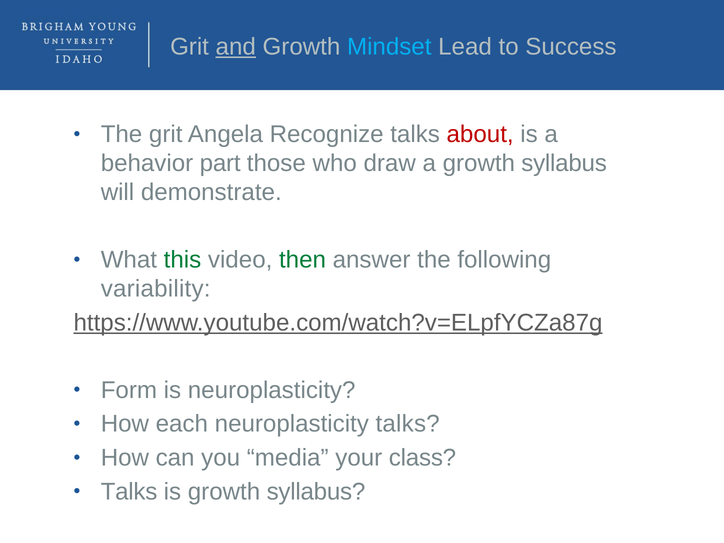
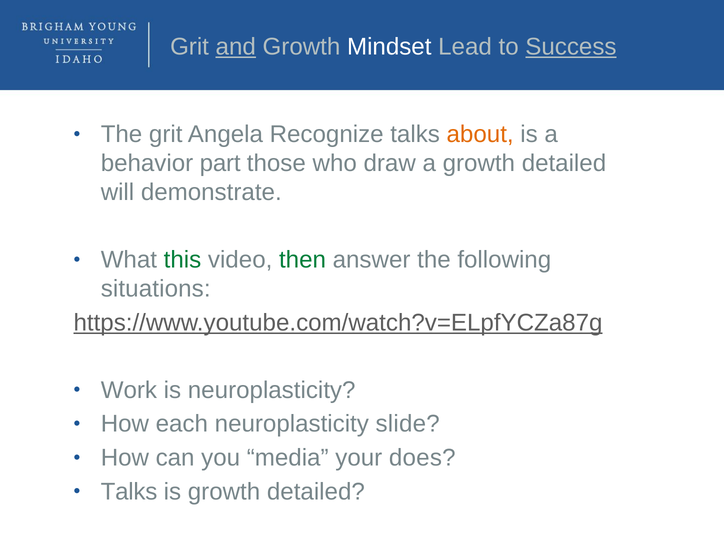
Mindset colour: light blue -> white (389, 47)
Success underline: none -> present (571, 47)
about colour: red -> orange (480, 134)
a growth syllabus: syllabus -> detailed (564, 163)
variability: variability -> situations (156, 289)
Form: Form -> Work (129, 390)
neuroplasticity talks: talks -> slide (408, 424)
class: class -> does (422, 458)
is growth syllabus: syllabus -> detailed (316, 492)
